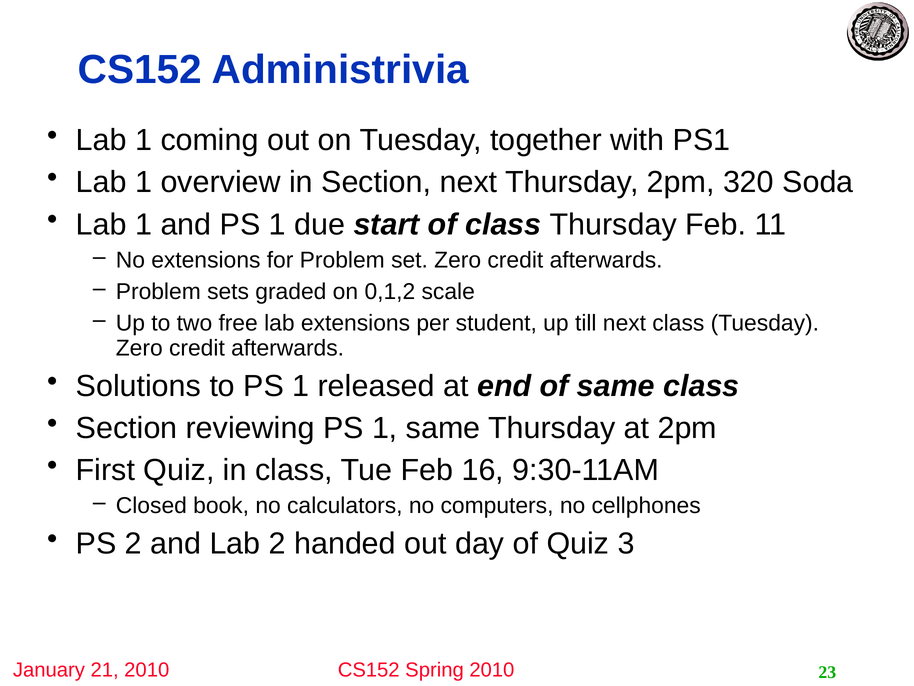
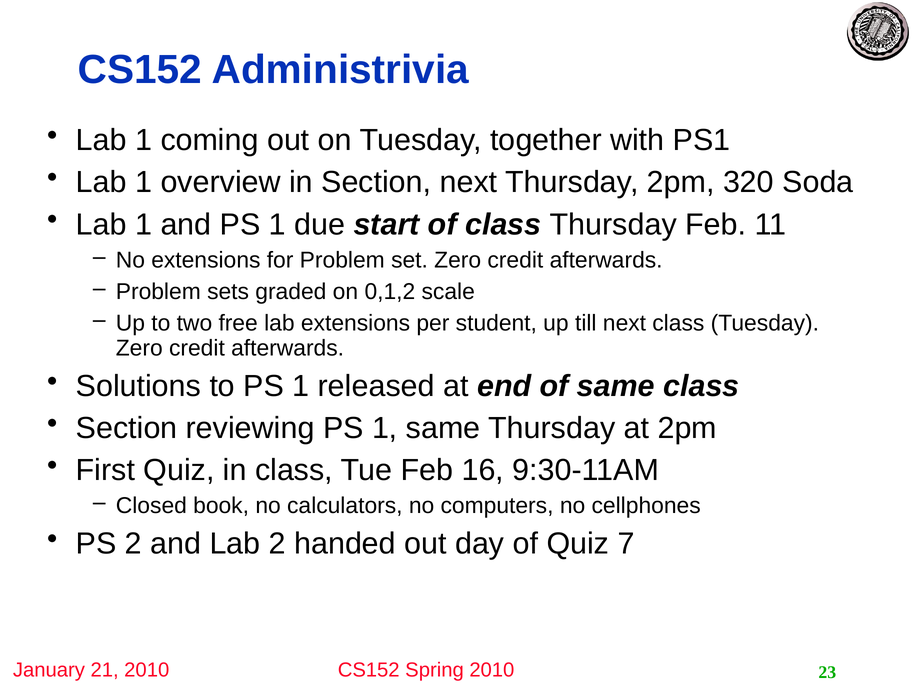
3: 3 -> 7 (626, 543)
